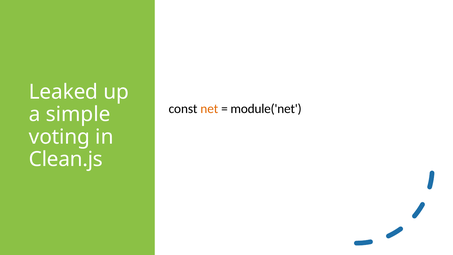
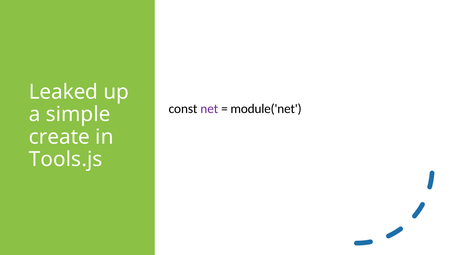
net colour: orange -> purple (209, 109)
voting: voting -> create (59, 137)
Clean.js: Clean.js -> Tools.js (66, 159)
